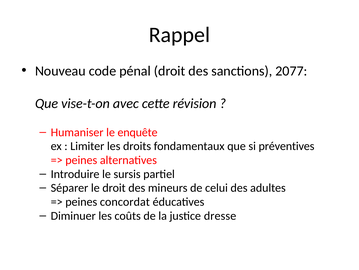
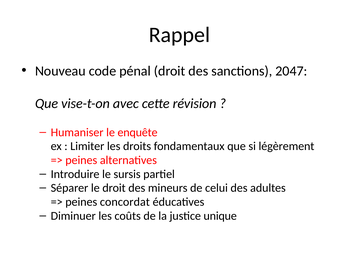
2077: 2077 -> 2047 (291, 71)
préventives: préventives -> légèrement (286, 146)
dresse: dresse -> unique (220, 215)
